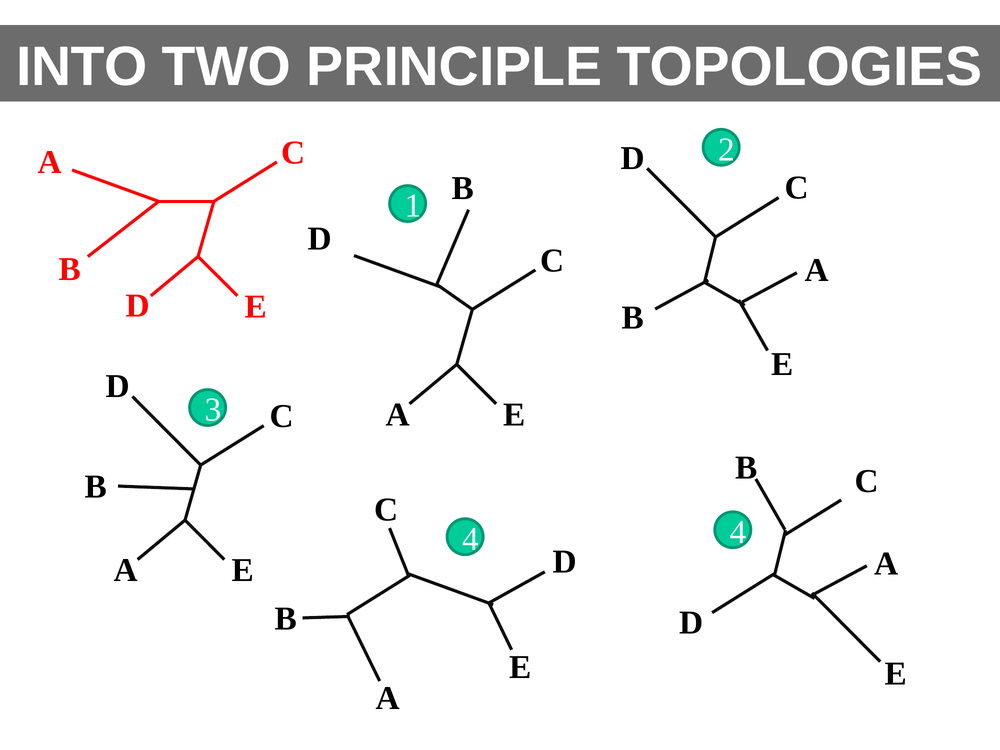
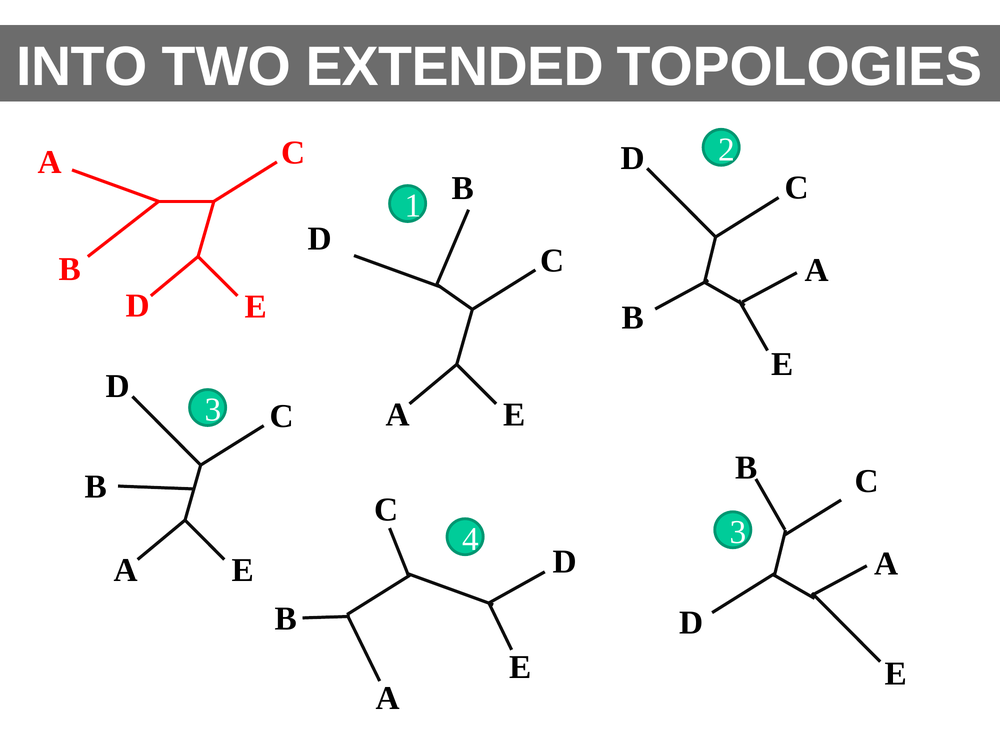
PRINCIPLE: PRINCIPLE -> EXTENDED (455, 67)
4 4: 4 -> 3 (738, 532)
